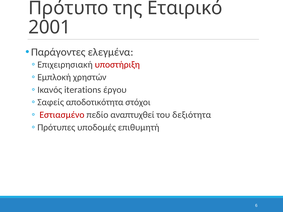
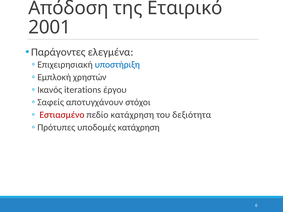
Πρότυπο: Πρότυπο -> Απόδοση (68, 8)
υποστήριξη colour: red -> blue (117, 65)
αποδοτικότητα: αποδοτικότητα -> αποτυγχάνουν (95, 102)
πεδίο αναπτυχθεί: αναπτυχθεί -> κατάχρηση (132, 115)
υποδομές επιθυμητή: επιθυμητή -> κατάχρηση (139, 127)
